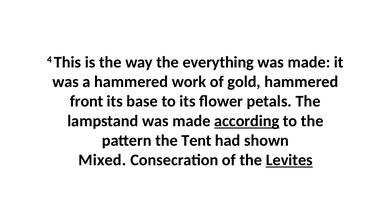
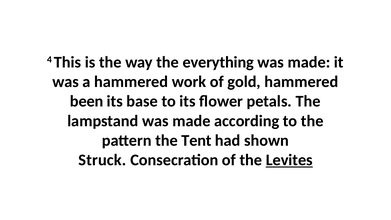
front: front -> been (87, 101)
according underline: present -> none (247, 121)
Mixed: Mixed -> Struck (102, 160)
